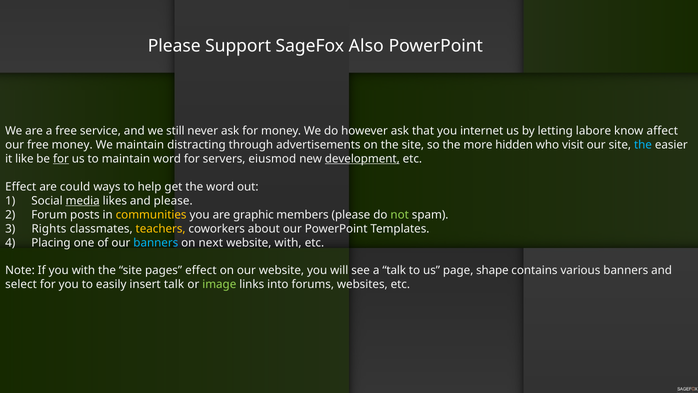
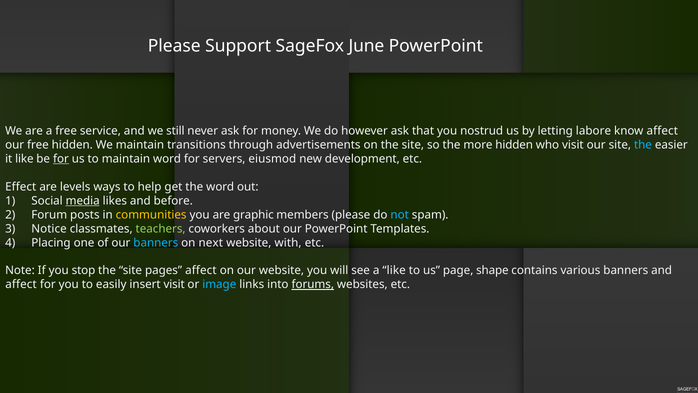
Also: Also -> June (366, 46)
internet: internet -> nostrud (482, 131)
free money: money -> hidden (72, 145)
distracting: distracting -> transitions (196, 145)
development underline: present -> none (362, 159)
could: could -> levels (75, 187)
and please: please -> before (173, 201)
not colour: light green -> light blue (400, 215)
Rights: Rights -> Notice (49, 229)
teachers colour: yellow -> light green (161, 229)
you with: with -> stop (83, 270)
pages effect: effect -> affect (201, 270)
a talk: talk -> like (394, 270)
select: select -> affect (21, 284)
insert talk: talk -> visit (174, 284)
image colour: light green -> light blue (219, 284)
forums underline: none -> present (313, 284)
